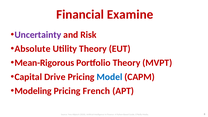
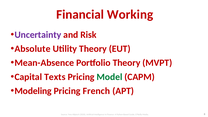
Examine: Examine -> Working (130, 15)
Mean-Rigorous: Mean-Rigorous -> Mean-Absence (44, 63)
Drive: Drive -> Texts (55, 77)
Model colour: blue -> green (109, 77)
